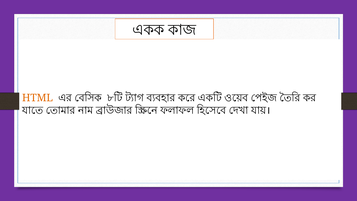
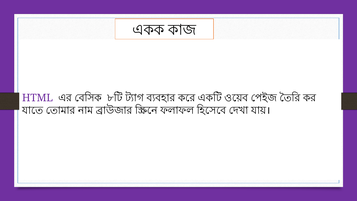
HTML colour: orange -> purple (38, 98)
